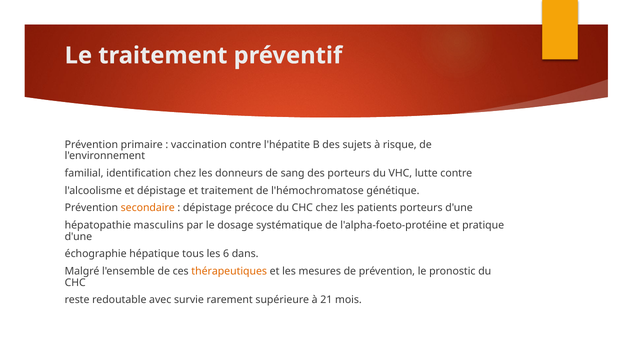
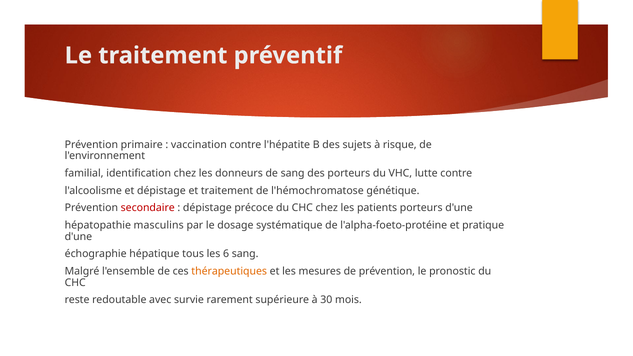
secondaire colour: orange -> red (148, 208)
6 dans: dans -> sang (245, 254)
21: 21 -> 30 (326, 300)
